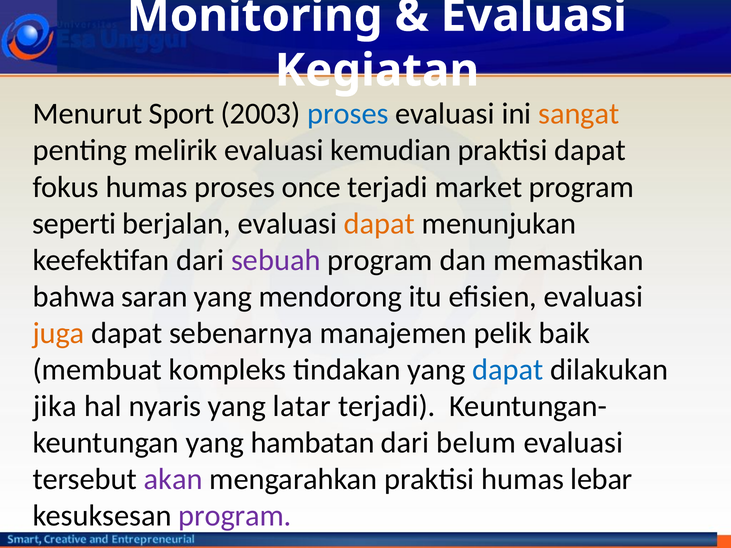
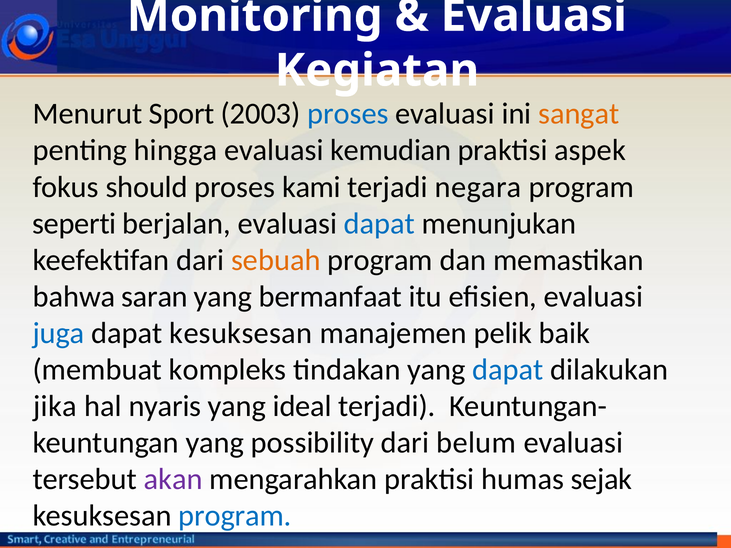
melirik: melirik -> hingga (175, 151)
praktisi dapat: dapat -> aspek (590, 151)
fokus humas: humas -> should (147, 187)
once: once -> kami (311, 187)
market: market -> negara (478, 187)
dapat colour: orange -> blue (379, 224)
sebuah colour: purple -> orange (276, 260)
mendorong: mendorong -> bermanfaat (330, 297)
juga colour: orange -> blue (59, 333)
dapat sebenarnya: sebenarnya -> kesuksesan (241, 333)
latar: latar -> ideal (302, 406)
hambatan: hambatan -> possibility (312, 443)
lebar: lebar -> sejak (601, 479)
program colour: purple -> blue (235, 516)
